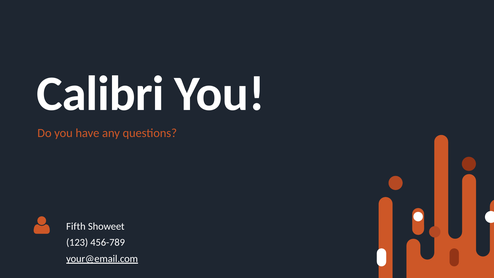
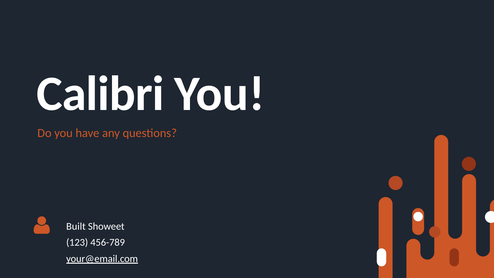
Fifth: Fifth -> Built (76, 226)
